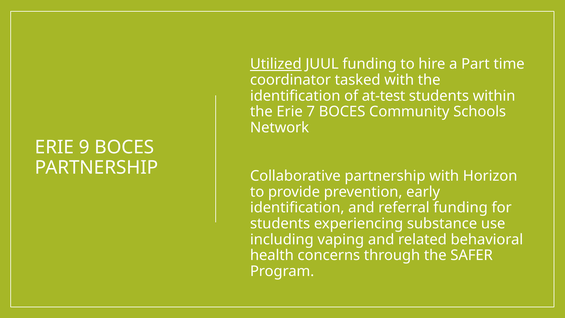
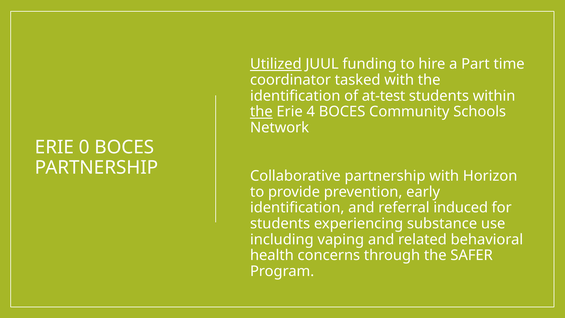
the underline: none -> present (261, 112)
7: 7 -> 4 (311, 112)
9: 9 -> 0 (84, 147)
referral funding: funding -> induced (461, 208)
